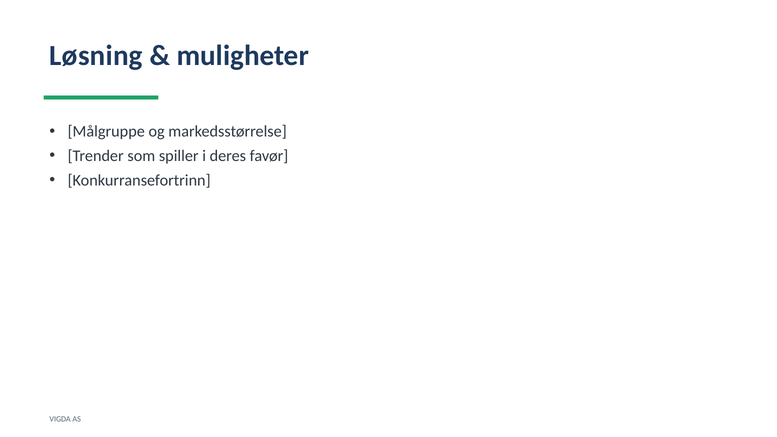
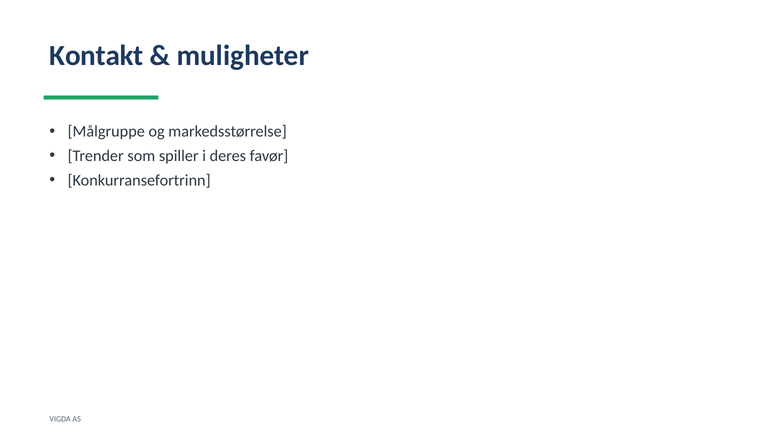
Løsning: Løsning -> Kontakt (96, 55)
